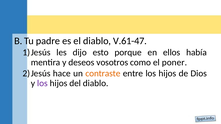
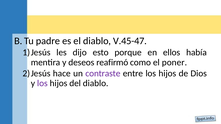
V.61-47: V.61-47 -> V.45-47 (130, 41)
vosotros: vosotros -> reafirmó (112, 62)
contraste colour: orange -> purple (103, 74)
